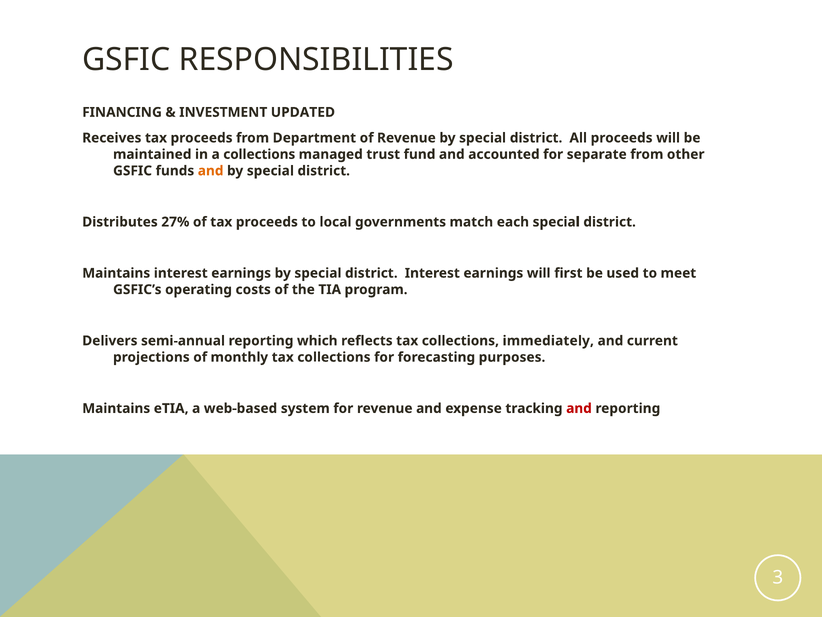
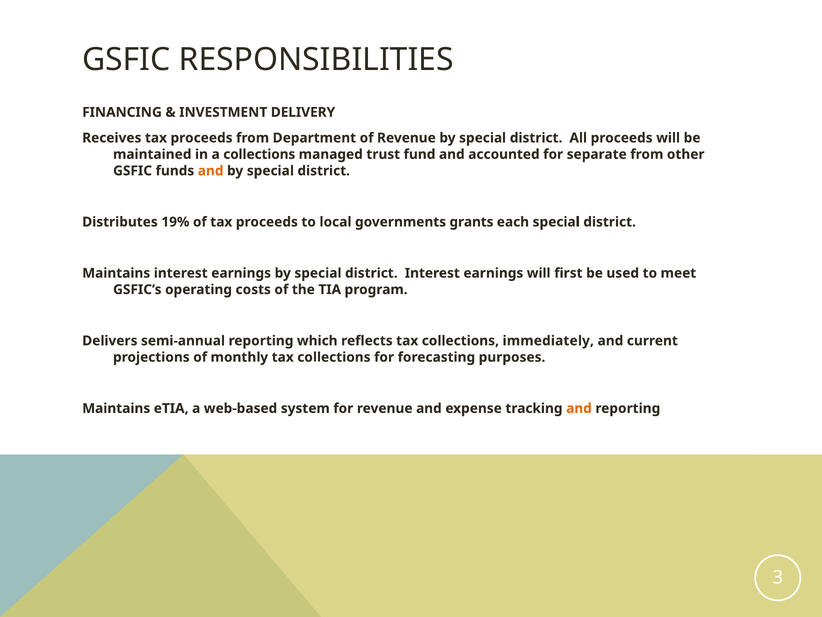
UPDATED: UPDATED -> DELIVERY (303, 112)
27%: 27% -> 19% (175, 222)
match: match -> grants (471, 222)
and colour: red -> orange (579, 408)
